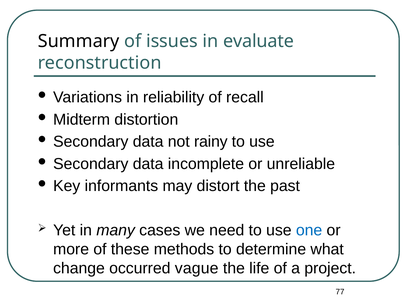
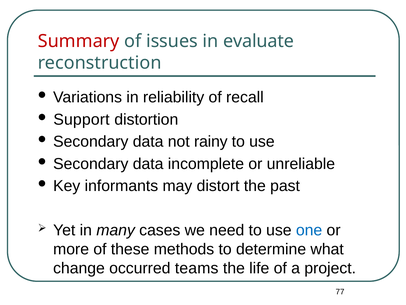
Summary colour: black -> red (79, 41)
Midterm: Midterm -> Support (81, 119)
vague: vague -> teams (197, 268)
